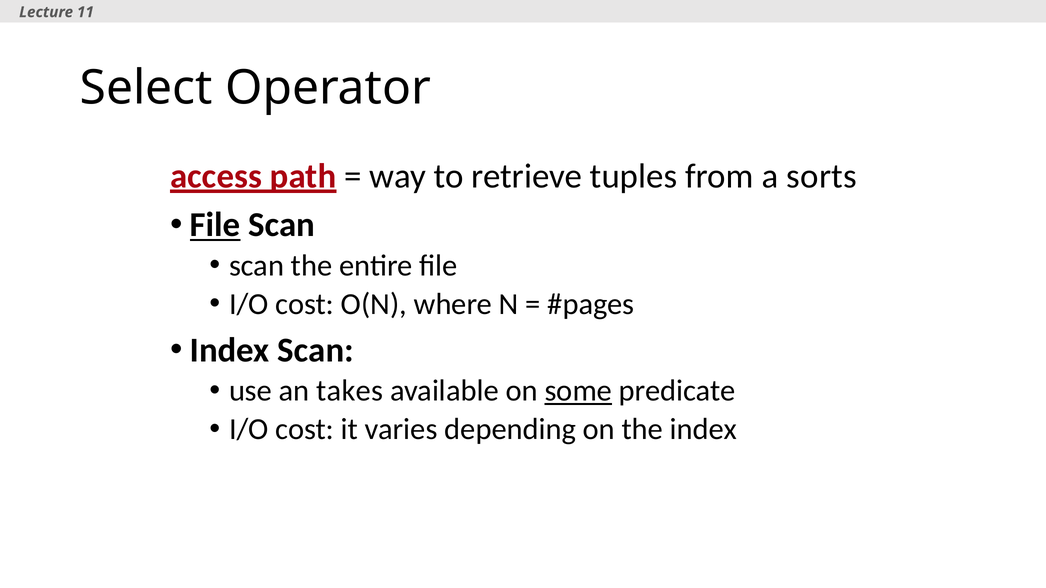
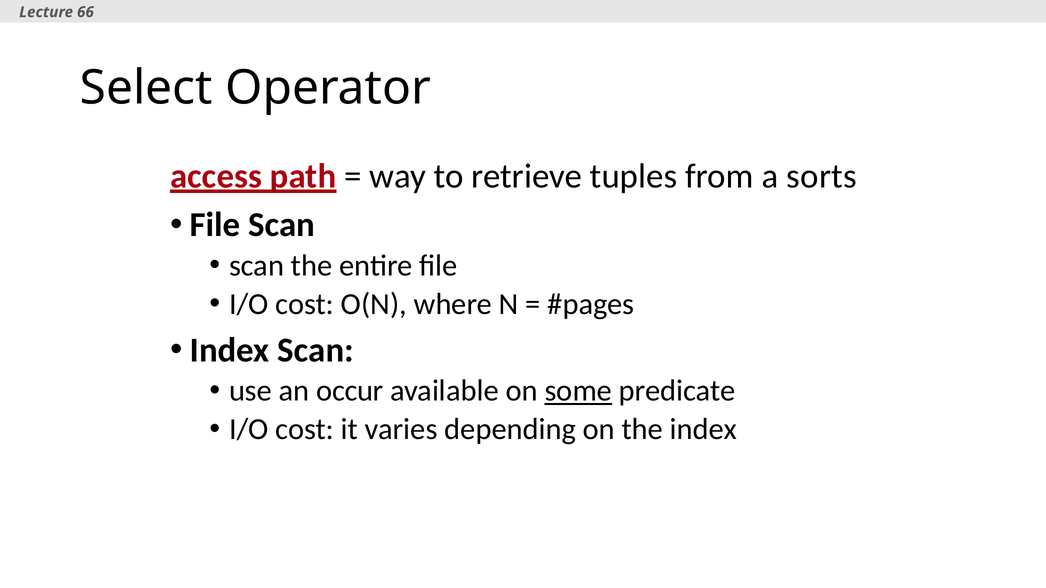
11: 11 -> 66 (85, 12)
File underline: present -> none (215, 225)
takes: takes -> occur (350, 391)
